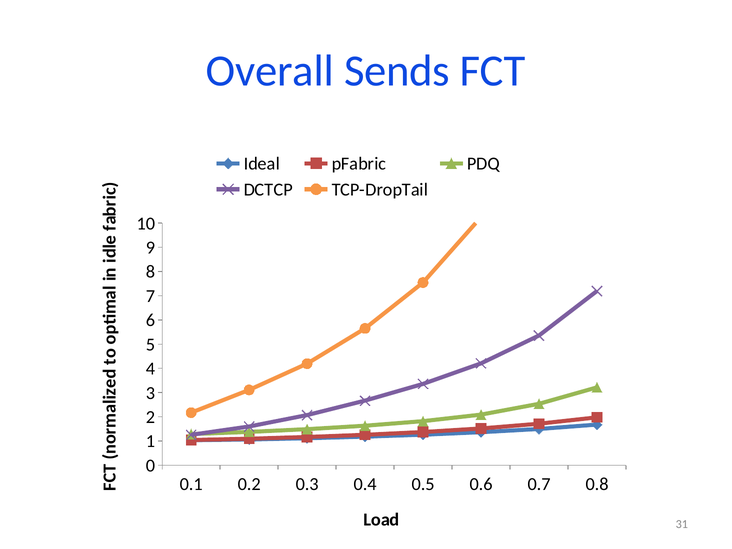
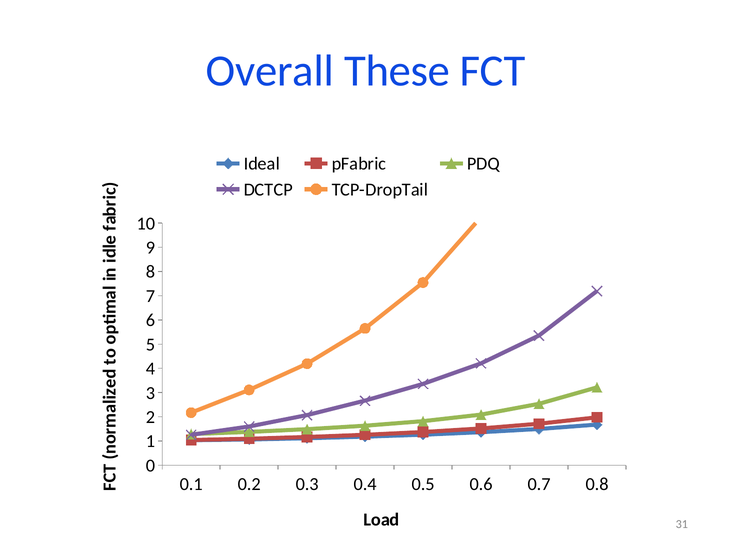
Sends: Sends -> These (397, 71)
